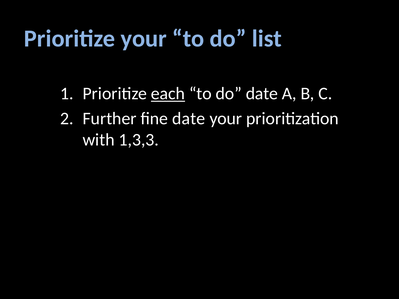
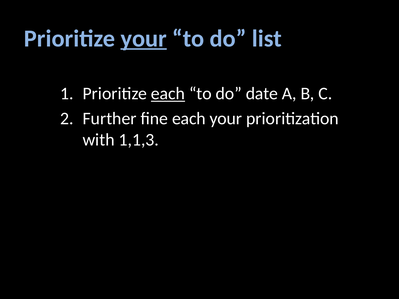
your underline: none -> present (144, 39)
fine date: date -> each (189, 119)
1,3,3: 1,3,3 -> 1,1,3 (139, 140)
